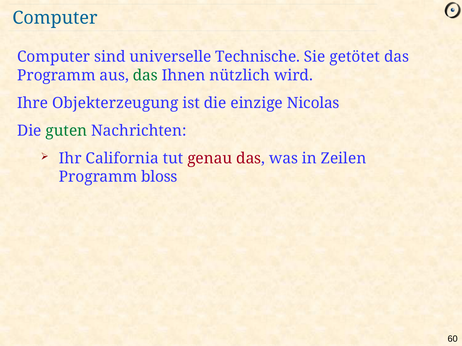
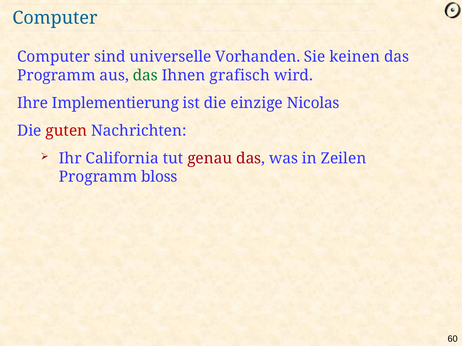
Technische: Technische -> Vorhanden (258, 57)
getötet: getötet -> keinen (355, 57)
nützlich: nützlich -> grafisch (240, 75)
Objekterzeugung: Objekterzeugung -> Implementierung (115, 103)
guten colour: green -> red (66, 131)
